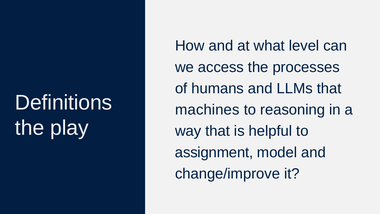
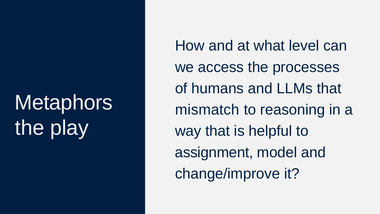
Definitions: Definitions -> Metaphors (64, 102)
machines: machines -> mismatch (207, 110)
